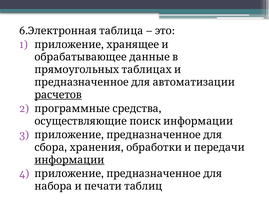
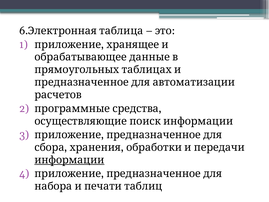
расчетов underline: present -> none (58, 95)
